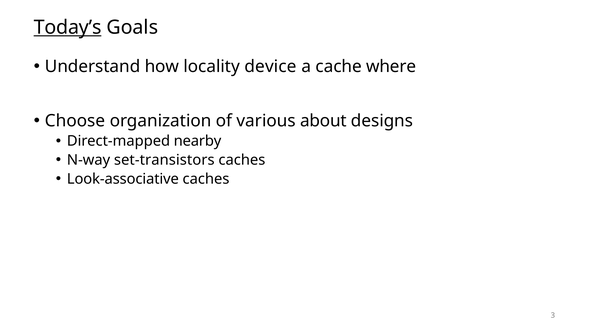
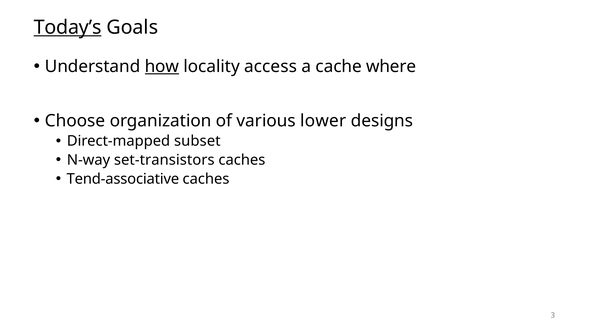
how underline: none -> present (162, 67)
device: device -> access (271, 67)
about: about -> lower (323, 121)
nearby: nearby -> subset (197, 141)
Look-associative: Look-associative -> Tend-associative (123, 179)
